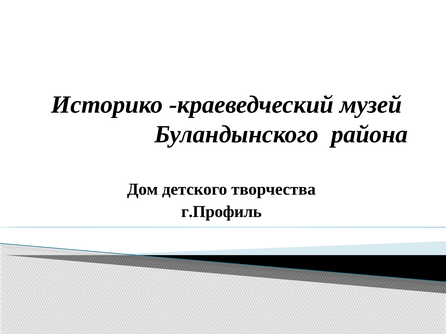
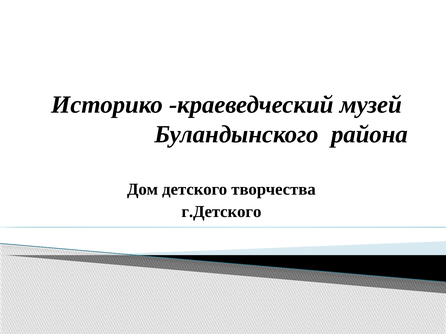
г.Профиль: г.Профиль -> г.Детского (221, 212)
